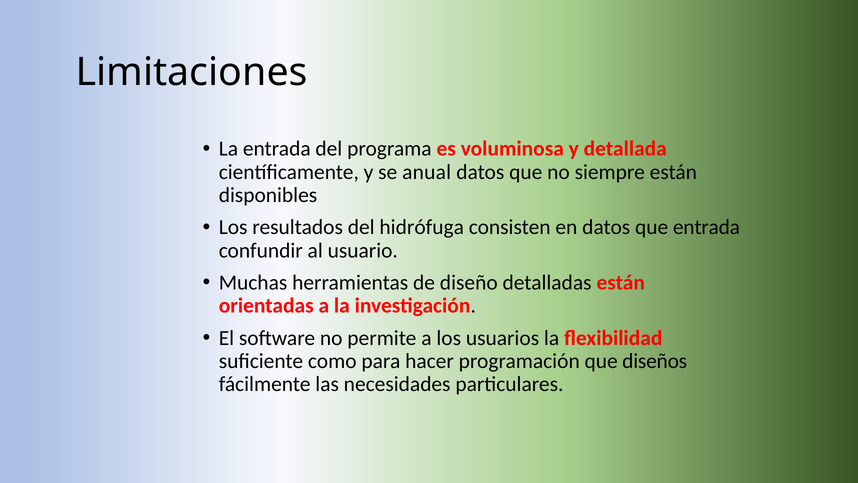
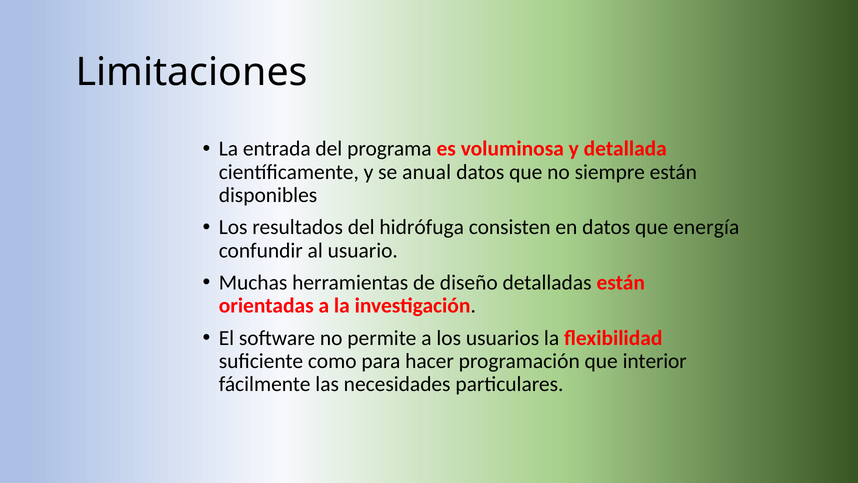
que entrada: entrada -> energía (706, 227)
diseños: diseños -> interior (655, 361)
